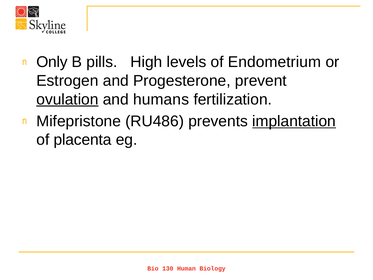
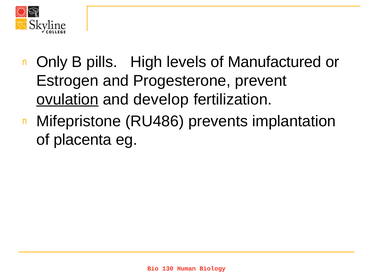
Endometrium: Endometrium -> Manufactured (275, 62)
humans: humans -> develop (161, 99)
implantation underline: present -> none (294, 121)
